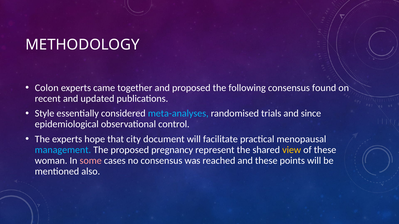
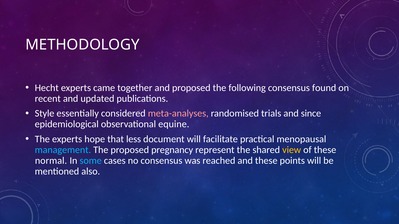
Colon: Colon -> Hecht (47, 88)
meta-analyses colour: light blue -> pink (178, 114)
control: control -> equine (174, 124)
city: city -> less (134, 139)
woman: woman -> normal (51, 161)
some colour: pink -> light blue (91, 161)
